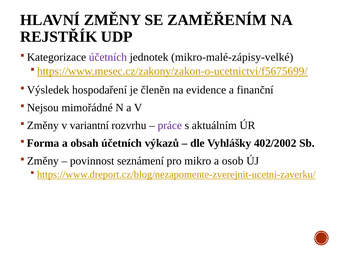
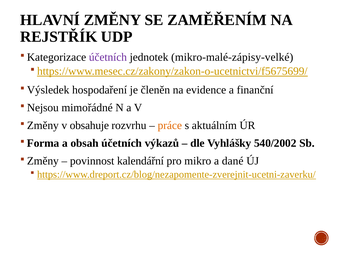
variantní: variantní -> obsahuje (89, 125)
práce colour: purple -> orange (170, 125)
402/2002: 402/2002 -> 540/2002 (275, 143)
seznámení: seznámení -> kalendářní (140, 161)
osob: osob -> dané (233, 161)
